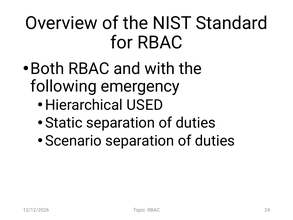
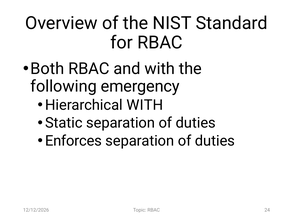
Hierarchical USED: USED -> WITH (145, 105)
Scenario: Scenario -> Enforces (73, 141)
